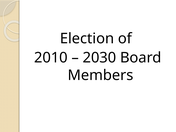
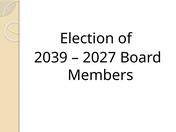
2010: 2010 -> 2039 (51, 58)
2030: 2030 -> 2027 (99, 58)
